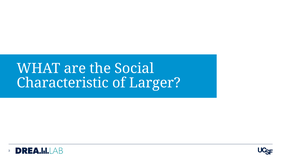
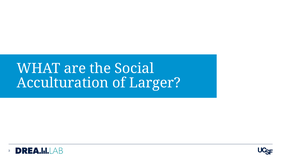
Characteristic: Characteristic -> Acculturation (63, 83)
